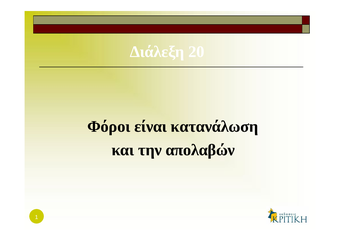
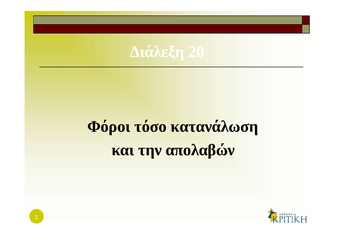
είναι: είναι -> τόσο (151, 126)
